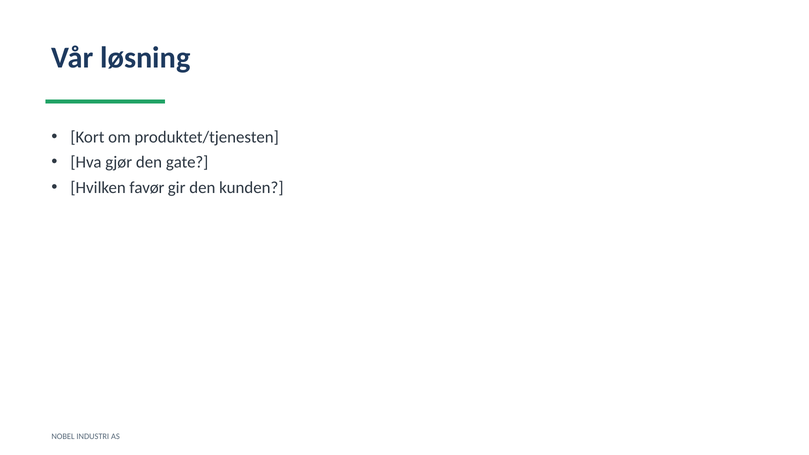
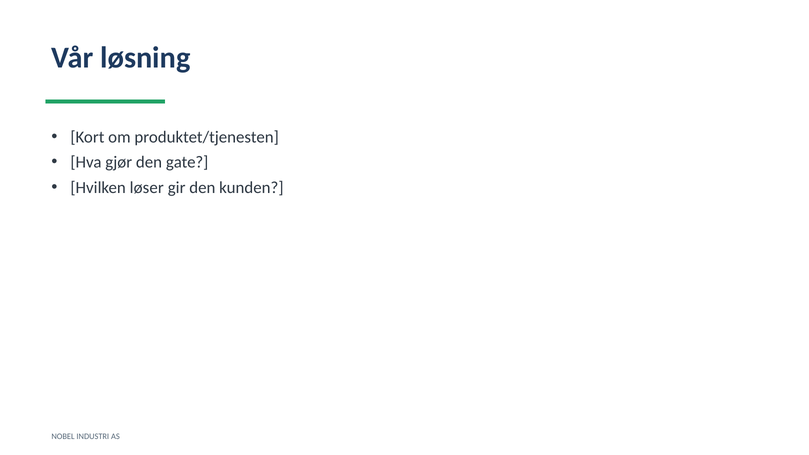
favør: favør -> løser (147, 188)
